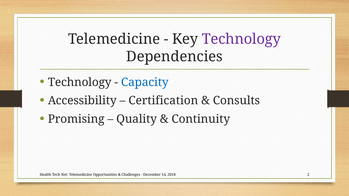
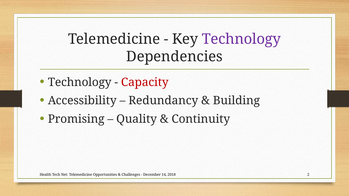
Capacity colour: blue -> red (145, 82)
Certification: Certification -> Redundancy (163, 101)
Consults: Consults -> Building (236, 101)
